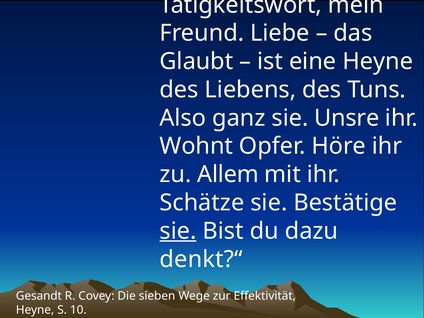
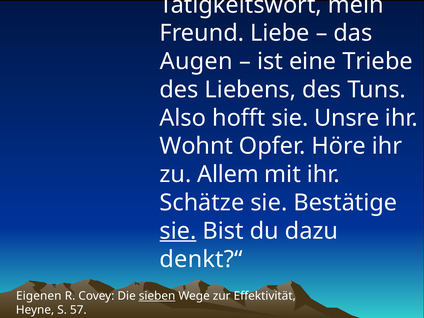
Glaubt: Glaubt -> Augen (196, 61)
eine Heyne: Heyne -> Triebe (378, 61)
ganz: ganz -> hofft (239, 118)
Gesandt: Gesandt -> Eigenen (39, 296)
sieben underline: none -> present (157, 296)
10: 10 -> 57 (78, 310)
